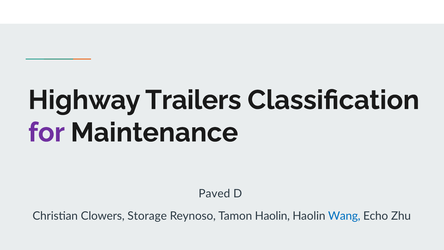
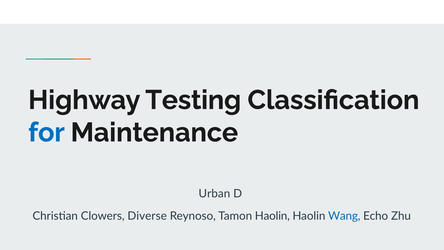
Trailers: Trailers -> Testing (193, 100)
for colour: purple -> blue (47, 132)
Paved: Paved -> Urban (214, 193)
Storage: Storage -> Diverse (147, 216)
